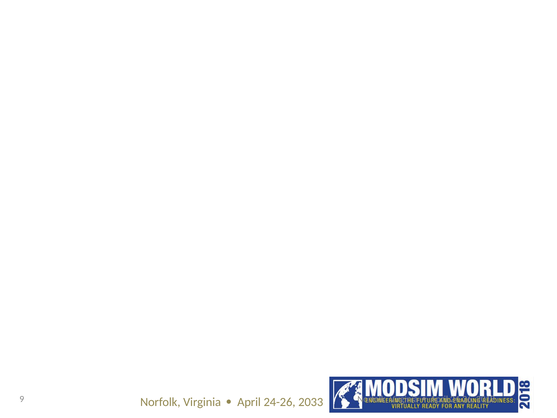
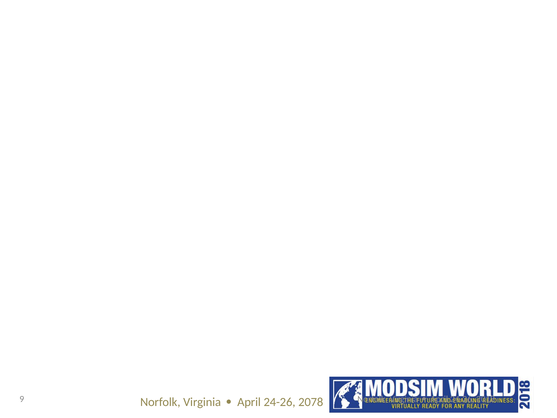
2033: 2033 -> 2078 (311, 402)
